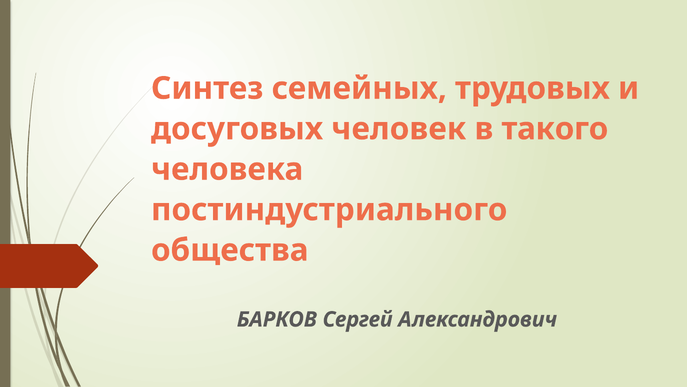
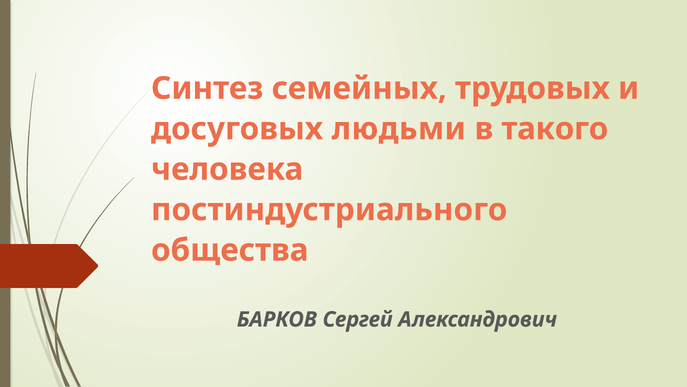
человек: человек -> людьми (399, 129)
